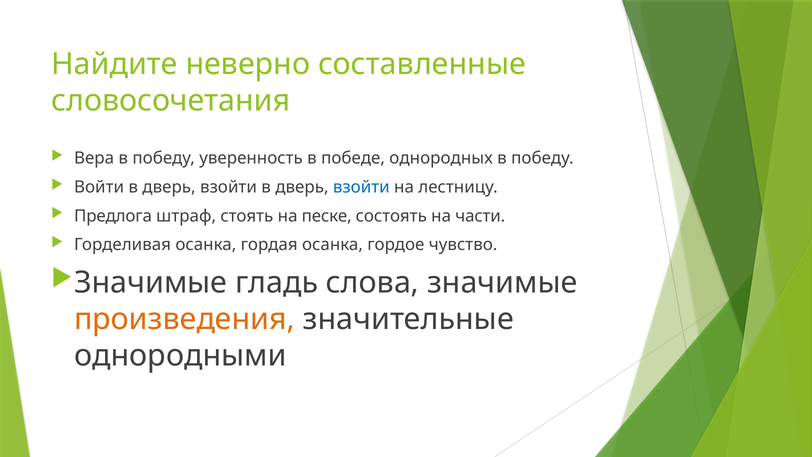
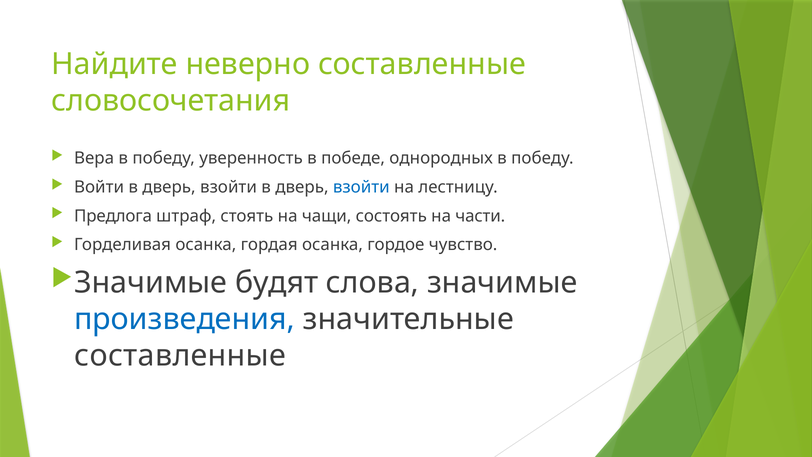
песке: песке -> чащи (327, 216)
гладь: гладь -> будят (277, 282)
произведения colour: orange -> blue (184, 319)
однородными: однородными -> составленные (180, 356)
